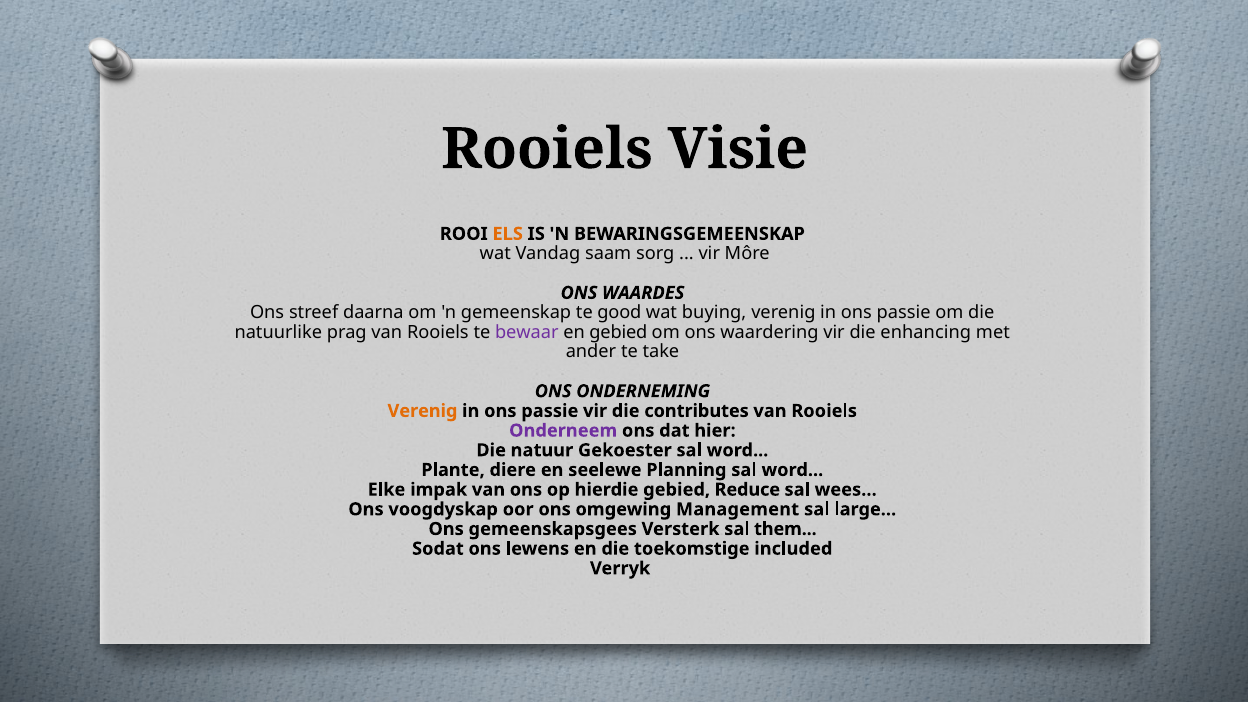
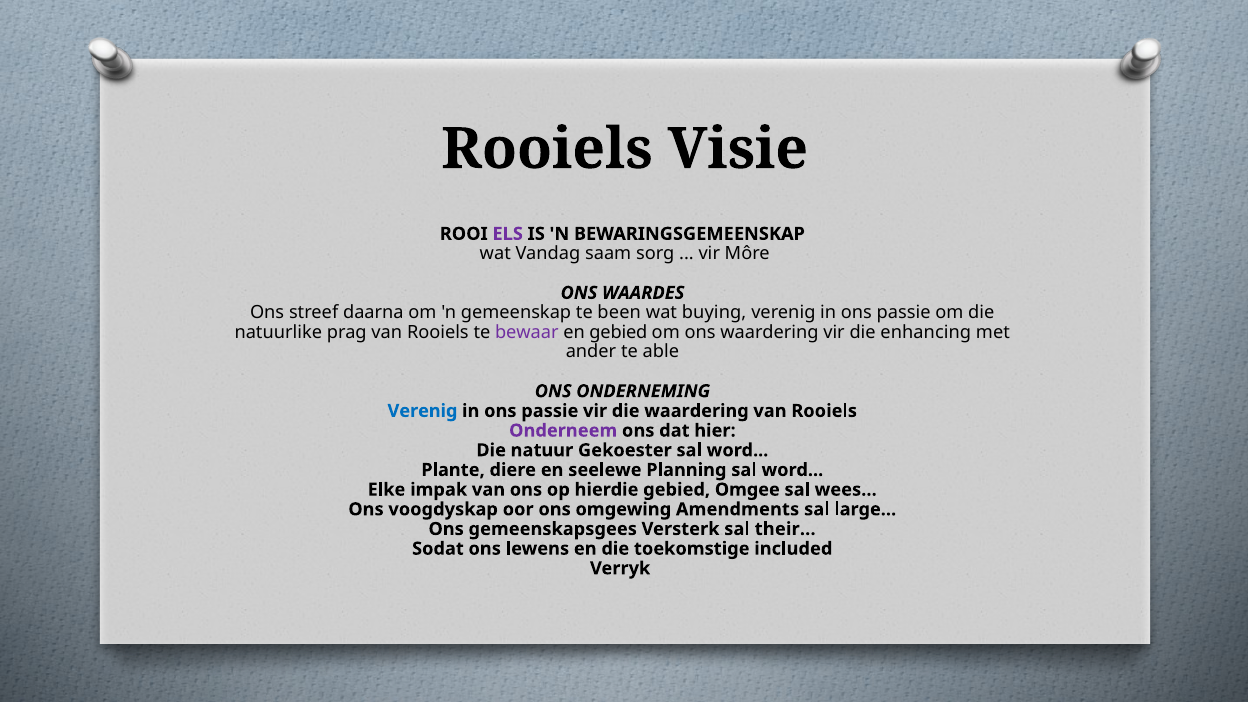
ELS colour: orange -> purple (508, 234)
good: good -> been (619, 313)
take: take -> able (661, 352)
Verenig colour: orange -> blue (422, 411)
die contributes: contributes -> waardering (697, 411)
Reduce: Reduce -> Omgee (747, 490)
Management: Management -> Amendments (738, 509)
them: them -> their (785, 529)
